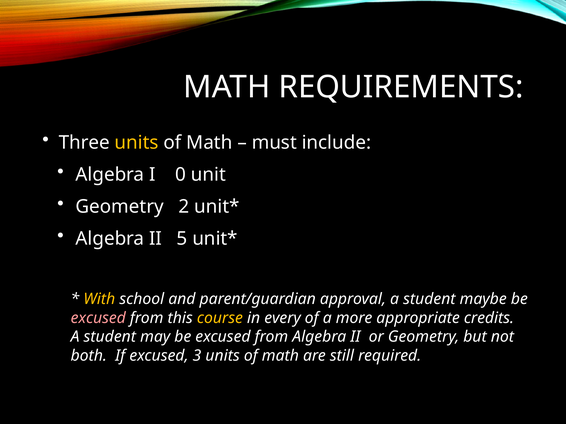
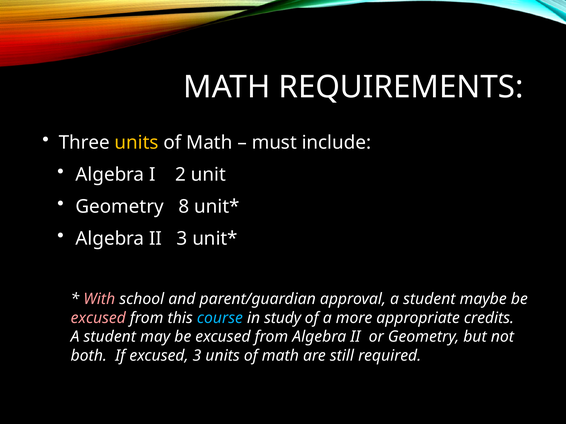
0: 0 -> 2 (181, 175)
2: 2 -> 8 (184, 207)
II 5: 5 -> 3 (182, 239)
With colour: yellow -> pink (99, 299)
course colour: yellow -> light blue (220, 318)
every: every -> study (283, 318)
